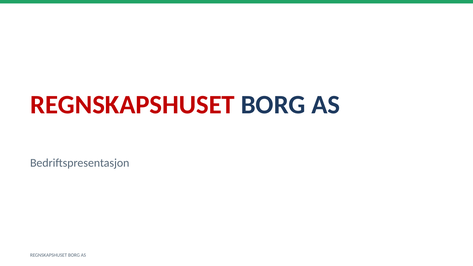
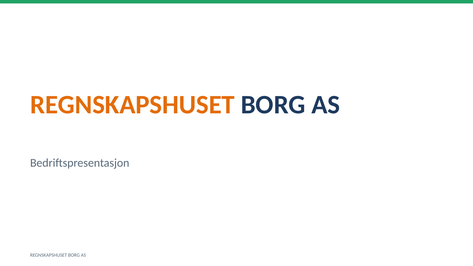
REGNSKAPSHUSET colour: red -> orange (132, 105)
